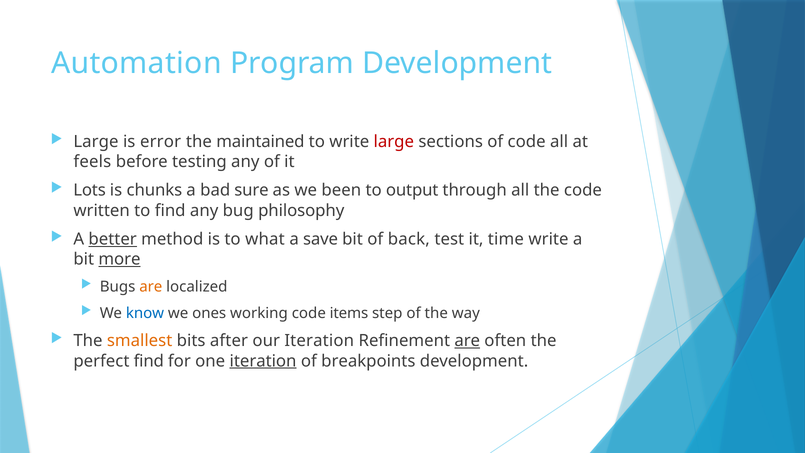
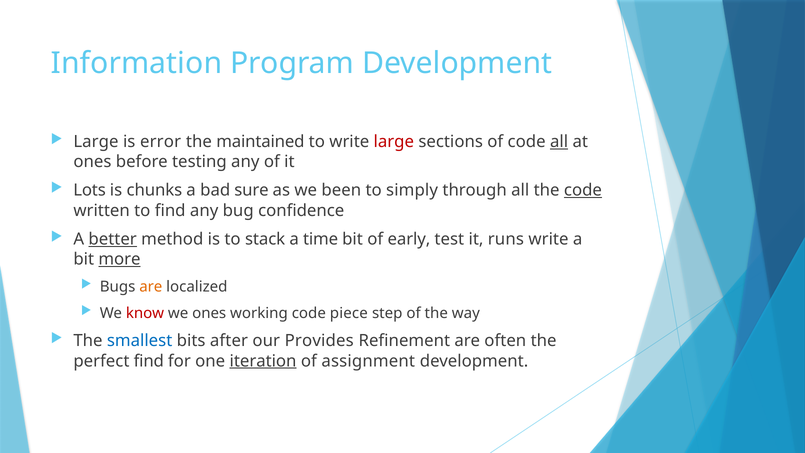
Automation: Automation -> Information (137, 63)
all underline: none -> present (559, 142)
feels: feels -> ones (92, 162)
output: output -> simply (412, 190)
code underline: none -> present (583, 190)
philosophy: philosophy -> confidence (301, 211)
what: what -> stack (265, 239)
save: save -> time (321, 239)
back: back -> early (409, 239)
time: time -> runs (506, 239)
know colour: blue -> red (145, 313)
items: items -> piece (349, 313)
smallest colour: orange -> blue (140, 341)
our Iteration: Iteration -> Provides (319, 341)
are underline: present -> none (467, 341)
breakpoints: breakpoints -> assignment (368, 361)
